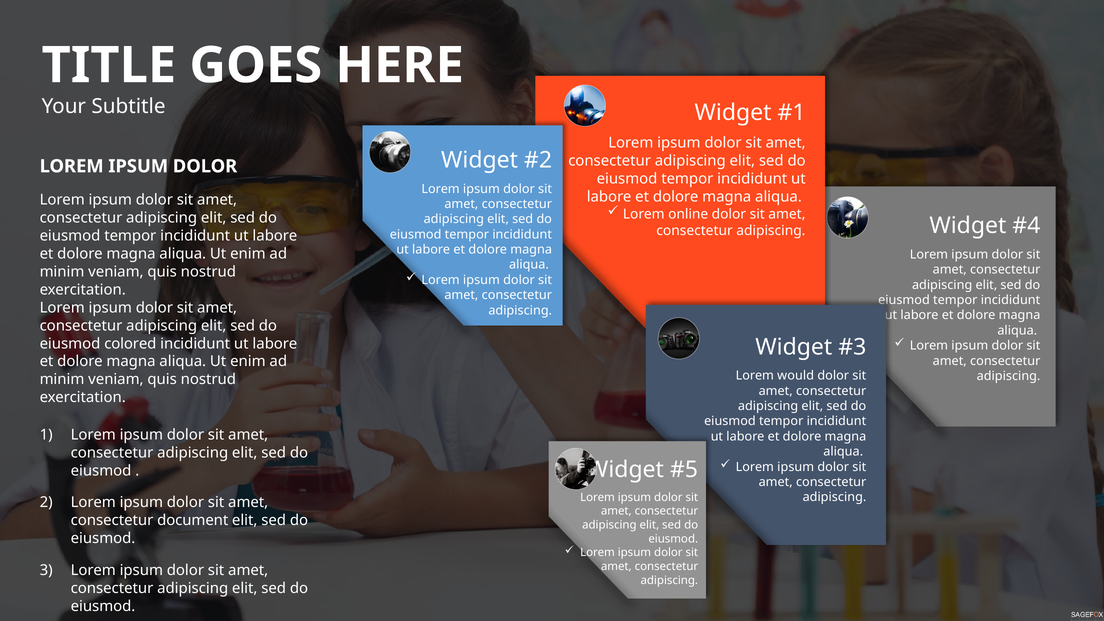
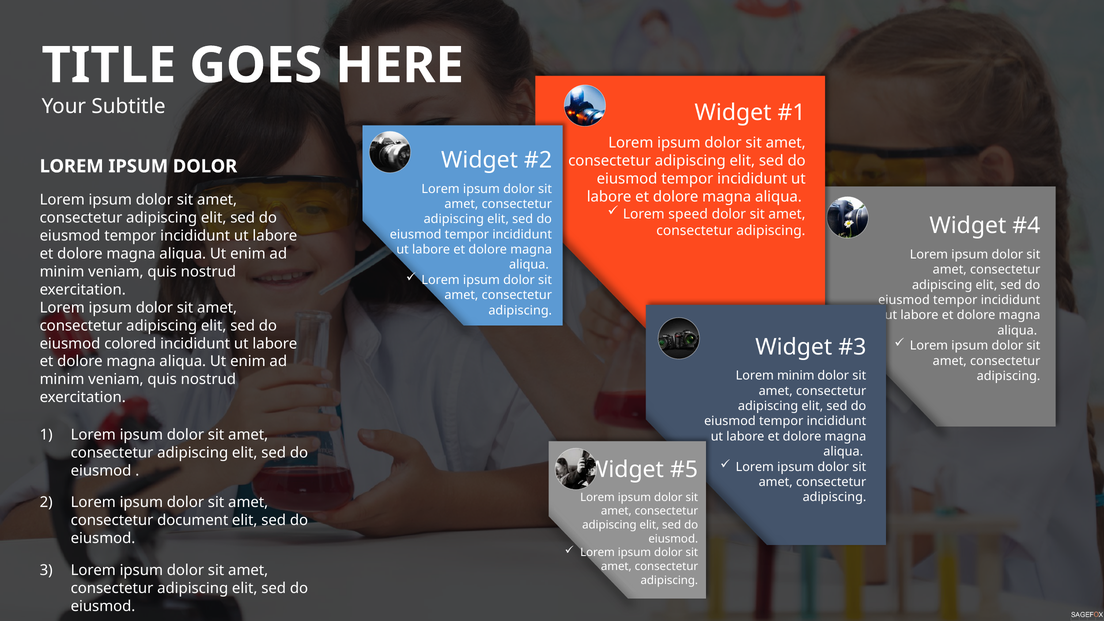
online: online -> speed (688, 214)
Lorem would: would -> minim (796, 376)
